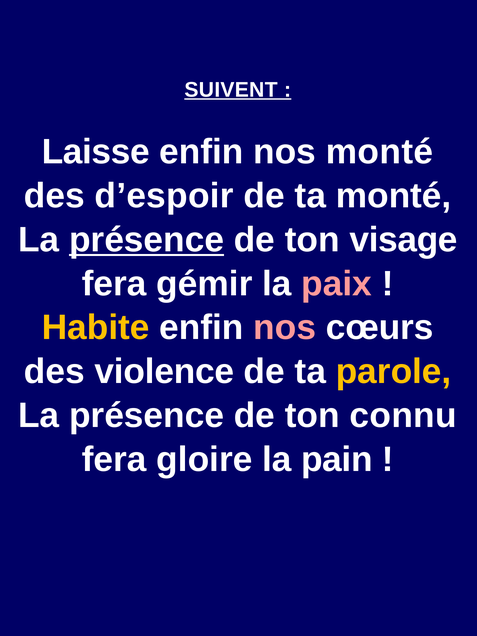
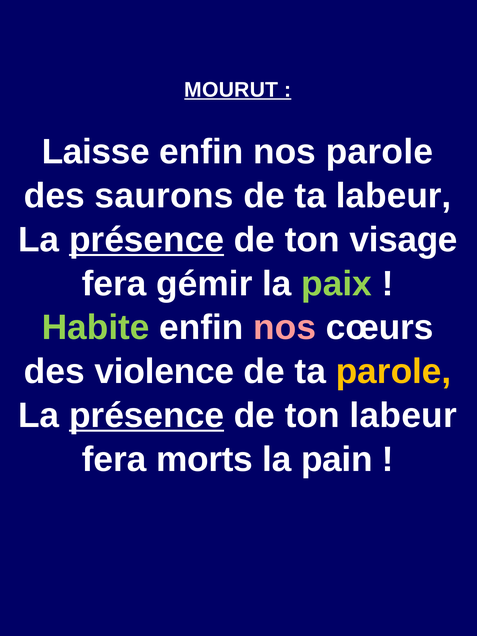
SUIVENT: SUIVENT -> MOURUT (231, 90)
nos monté: monté -> parole (380, 152)
dʼespoir: dʼespoir -> saurons (164, 196)
ta monté: monté -> labeur (394, 196)
paix colour: pink -> light green (337, 284)
Habite colour: yellow -> light green (96, 328)
présence underline: none -> present (147, 415)
ton connu: connu -> labeur (403, 415)
gloire: gloire -> morts (205, 459)
